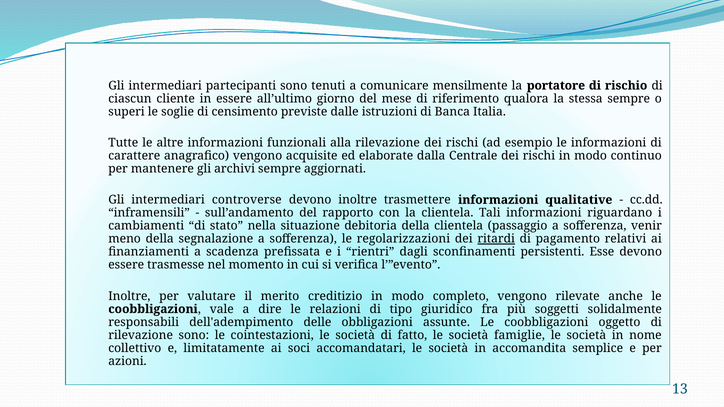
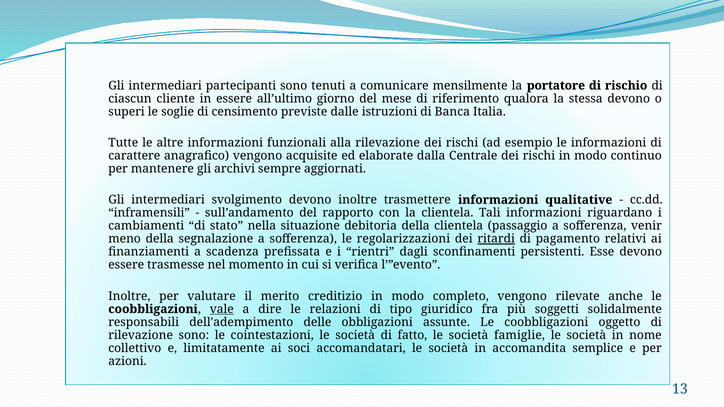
stessa sempre: sempre -> devono (629, 99)
controverse: controverse -> svolgimento (247, 200)
vale underline: none -> present (222, 309)
